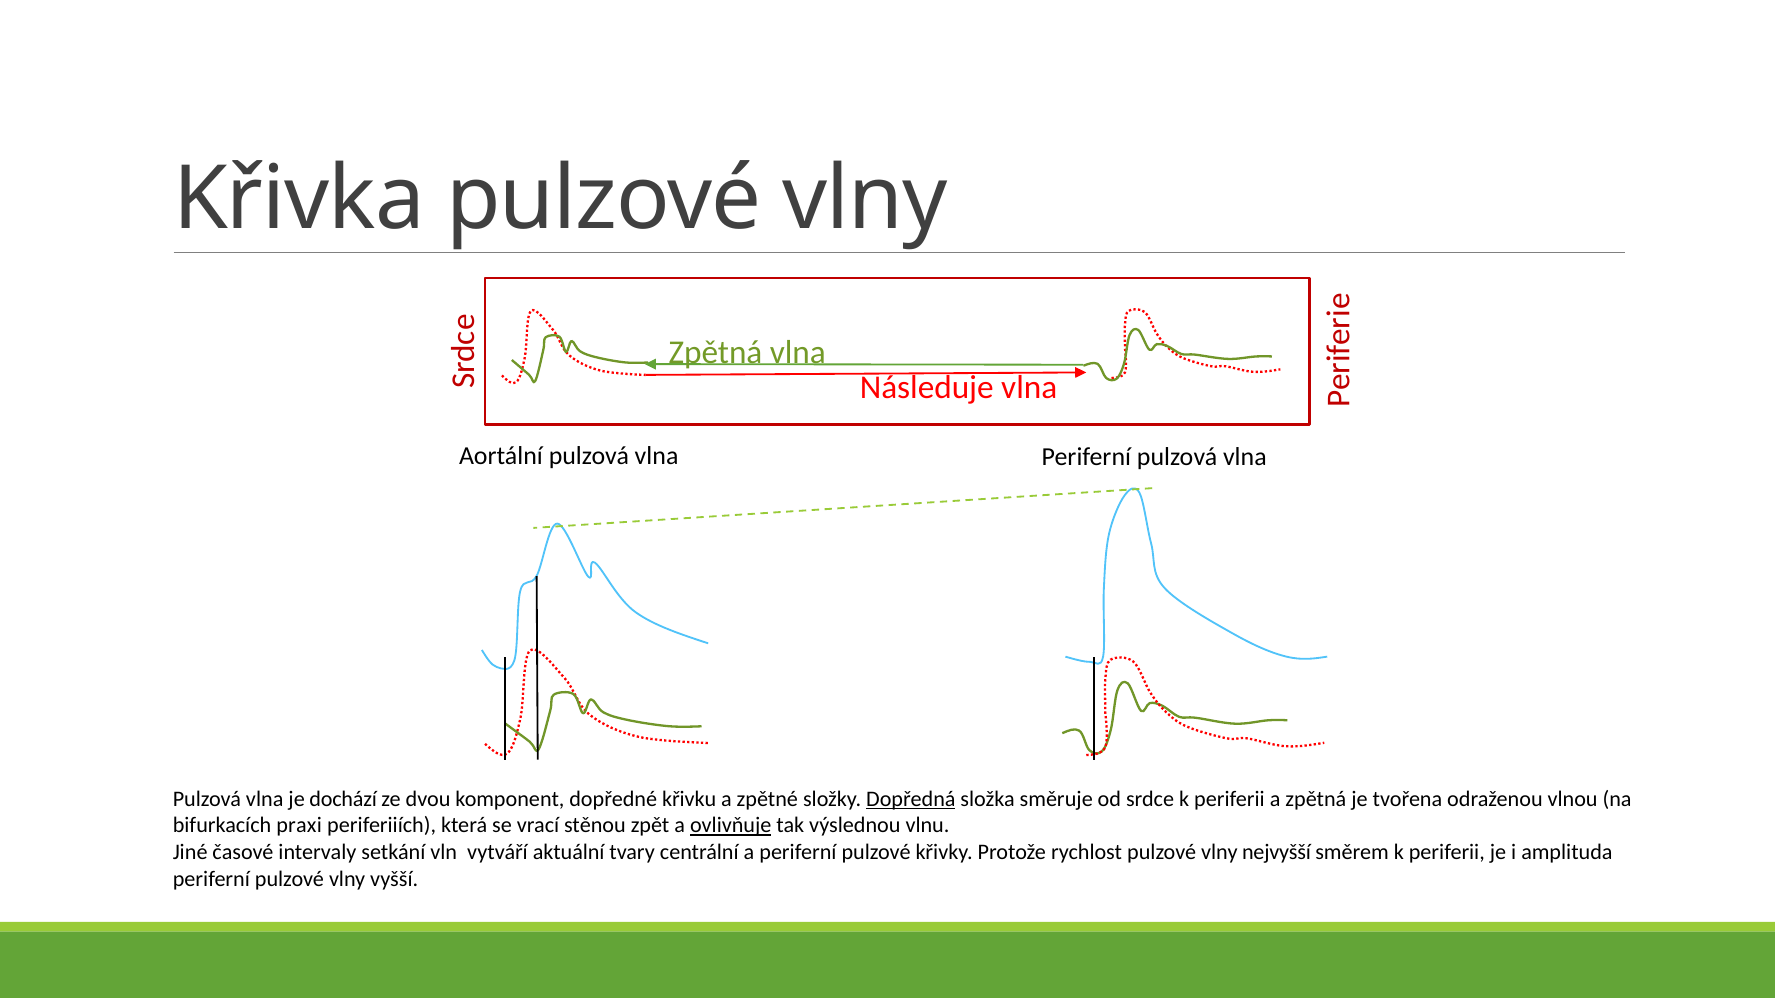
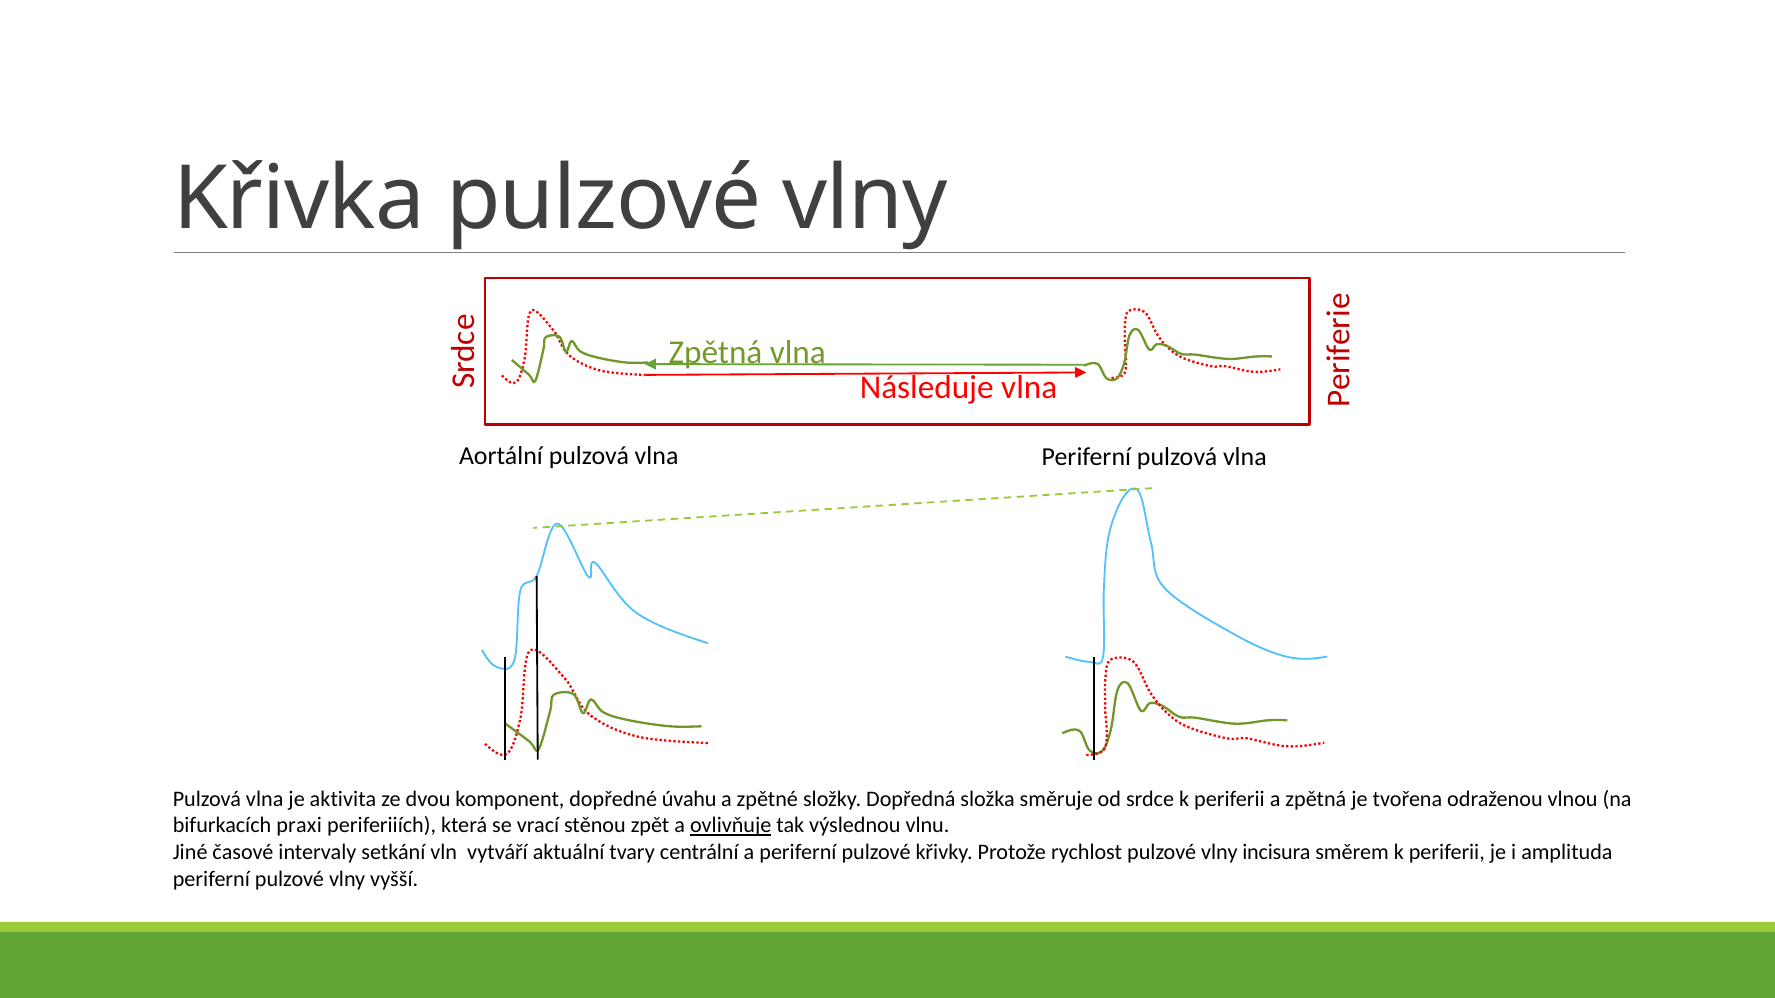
dochází: dochází -> aktivita (343, 799)
křivku: křivku -> úvahu (689, 799)
Dopředná underline: present -> none (911, 799)
nejvyšší: nejvyšší -> incisura (1276, 852)
